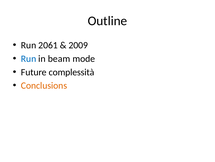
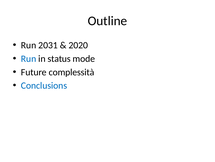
2061: 2061 -> 2031 (48, 45)
2009: 2009 -> 2020 (78, 45)
beam: beam -> status (59, 58)
Conclusions colour: orange -> blue (44, 85)
